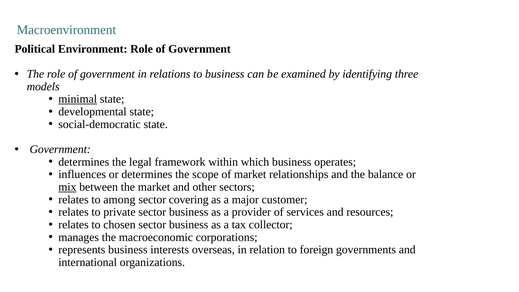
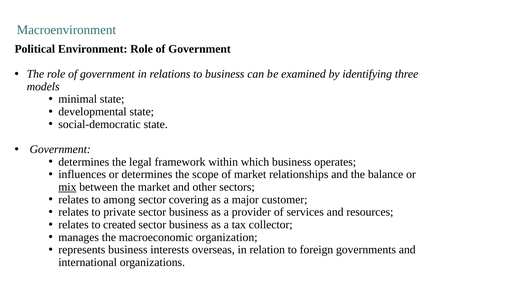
minimal underline: present -> none (78, 99)
chosen: chosen -> created (120, 225)
corporations: corporations -> organization (227, 237)
